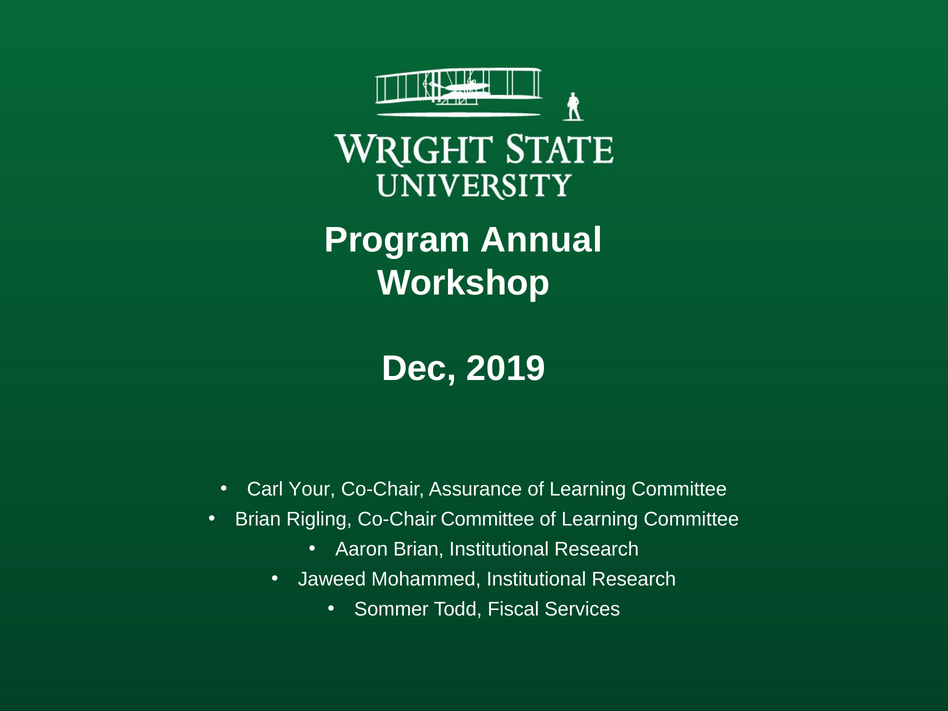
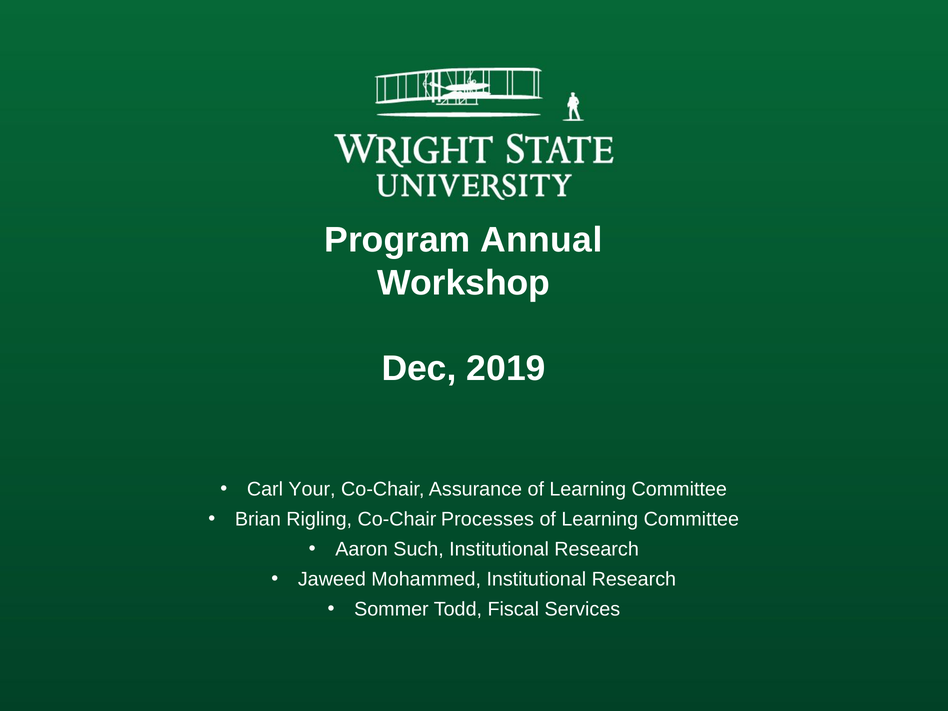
Co-Chair Committee: Committee -> Processes (487, 519)
Aaron Brian: Brian -> Such (419, 549)
